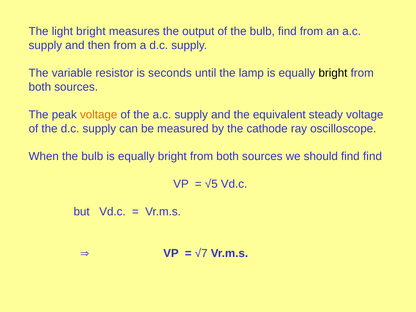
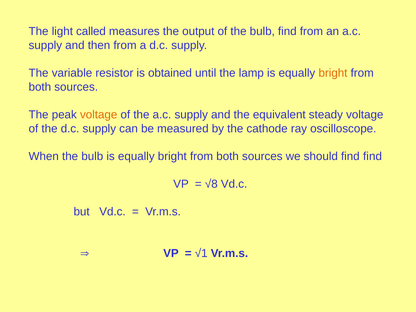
light bright: bright -> called (91, 31)
seconds: seconds -> obtained (170, 73)
bright colour: black -> orange (333, 73)
√5: √5 -> √8 (211, 184)
√7: √7 -> √1 (201, 253)
